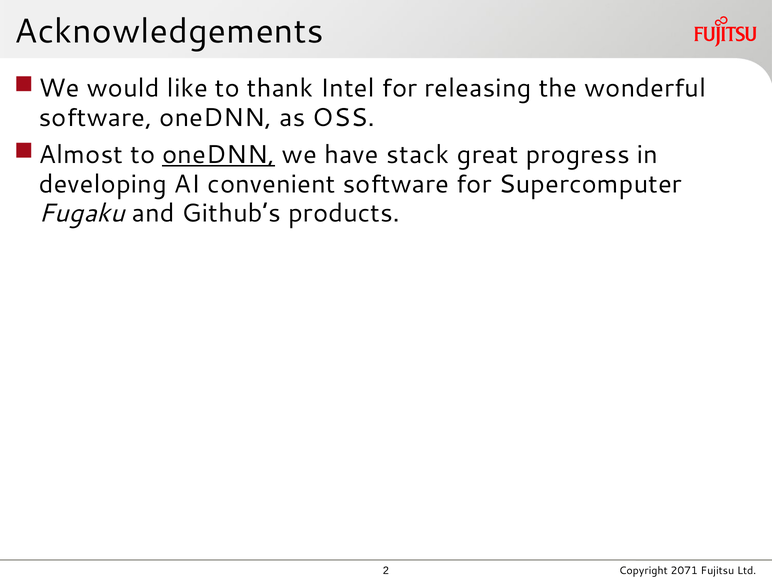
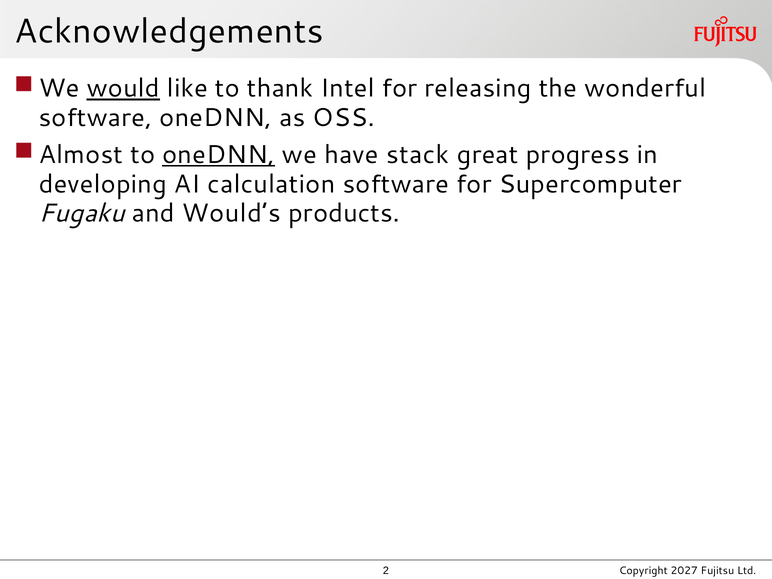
would underline: none -> present (123, 88)
convenient: convenient -> calculation (271, 184)
Github’s: Github’s -> Would’s (231, 213)
2071: 2071 -> 2027 (684, 571)
